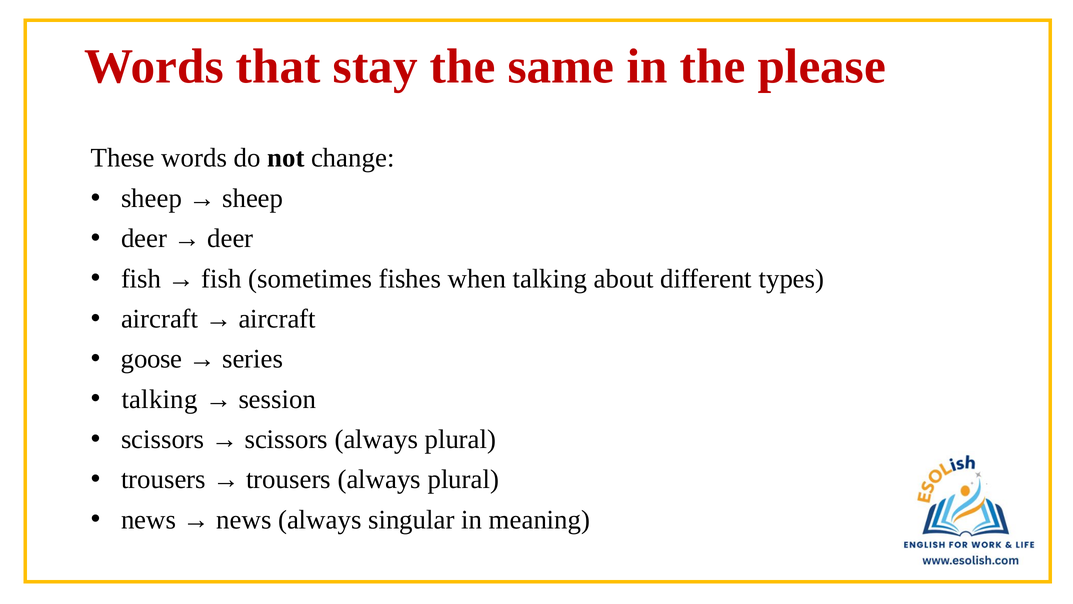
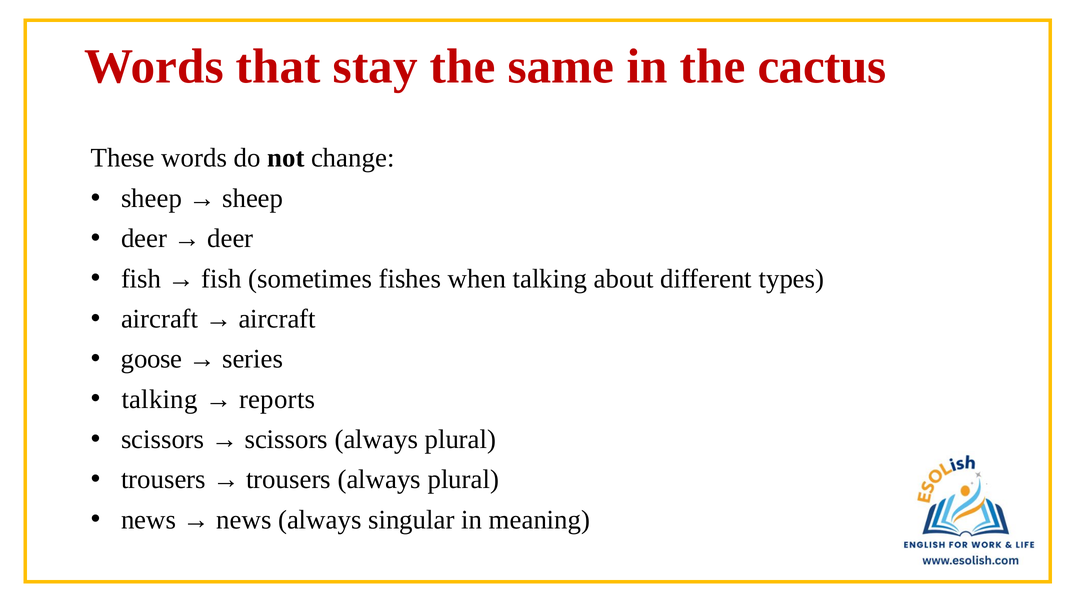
please: please -> cactus (822, 66)
session: session -> reports (277, 399)
